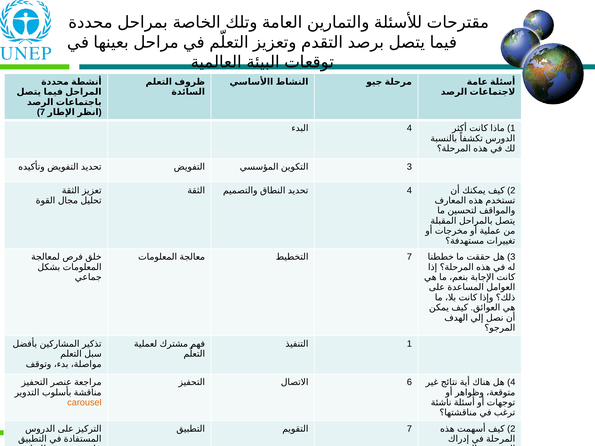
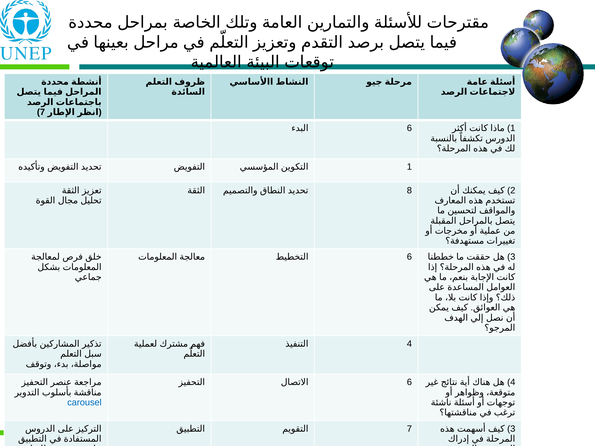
4: 4 -> 6 (409, 128)
3: 3 -> 1 (409, 167)
4: 4 -> 8 (409, 190)
7: 7 -> 6 (409, 257)
1: 1 -> 4 (409, 344)
carousel colour: orange -> blue (84, 403)
7 2: 2 -> 3 (513, 429)
